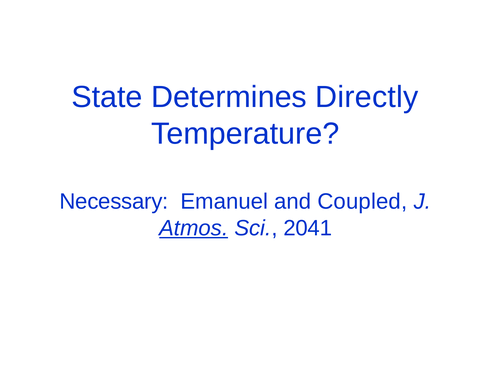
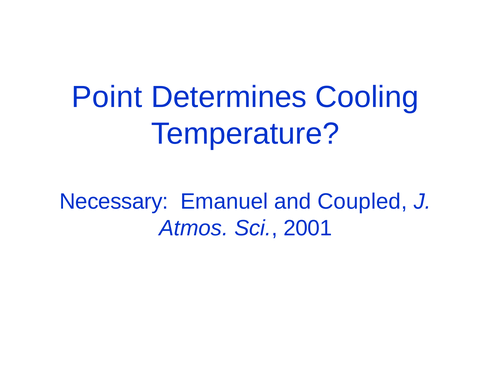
State: State -> Point (107, 97)
Directly: Directly -> Cooling (367, 97)
Atmos underline: present -> none (194, 228)
2041: 2041 -> 2001 (308, 228)
